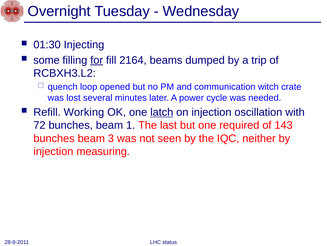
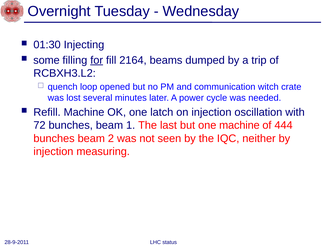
Refill Working: Working -> Machine (84, 112)
latch underline: present -> none (162, 112)
one required: required -> machine (239, 125)
143: 143 -> 444 (284, 125)
3: 3 -> 2 (111, 138)
